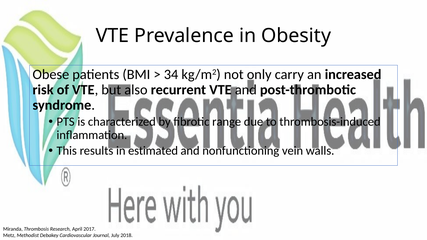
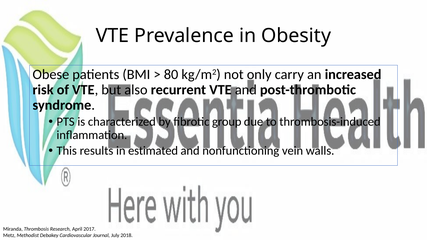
34: 34 -> 80 (171, 74)
range: range -> group (227, 122)
